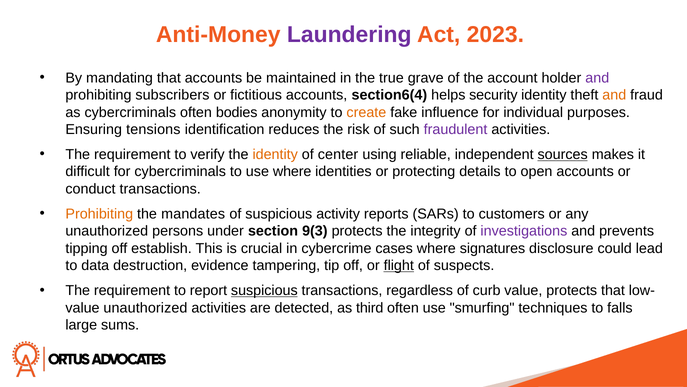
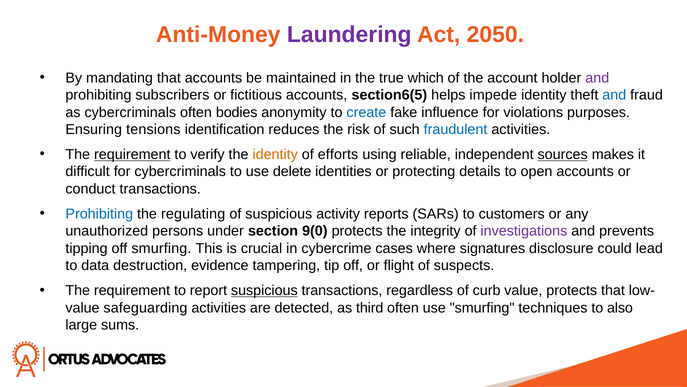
2023: 2023 -> 2050 (495, 34)
grave: grave -> which (426, 78)
section6(4: section6(4 -> section6(5 (389, 95)
security: security -> impede (493, 95)
and colour: orange -> blue (614, 95)
create colour: orange -> blue (366, 112)
individual: individual -> violations (533, 112)
fraudulent colour: purple -> blue (456, 129)
requirement underline: none -> present (132, 154)
center: center -> efforts (338, 154)
use where: where -> delete (292, 172)
Prohibiting colour: orange -> blue (99, 214)
mandates: mandates -> regulating (193, 214)
9(3: 9(3 -> 9(0 (315, 231)
off establish: establish -> smurfing (161, 248)
flight underline: present -> none (399, 265)
value unauthorized: unauthorized -> safeguarding (145, 307)
falls: falls -> also (620, 307)
